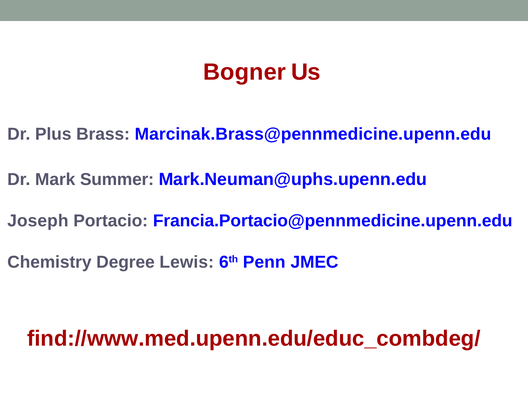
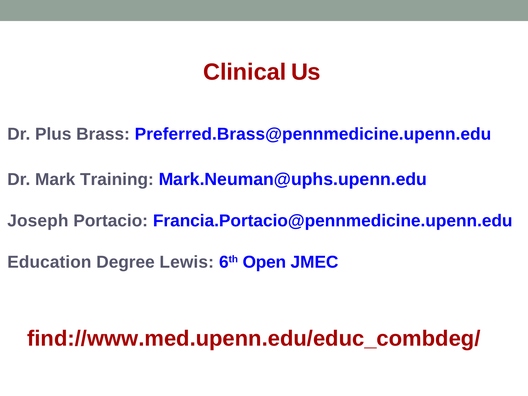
Bogner: Bogner -> Clinical (245, 72)
Marcinak.Brass@pennmedicine.upenn.edu: Marcinak.Brass@pennmedicine.upenn.edu -> Preferred.Brass@pennmedicine.upenn.edu (313, 134)
Summer: Summer -> Training (117, 179)
Chemistry: Chemistry -> Education (49, 262)
Penn: Penn -> Open (264, 262)
